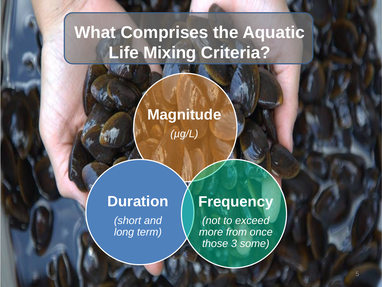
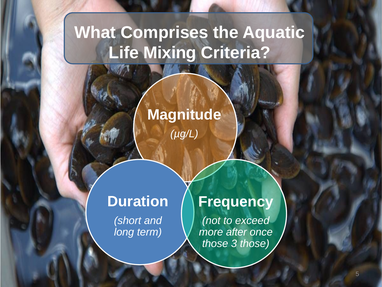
from: from -> after (236, 232)
3 some: some -> those (255, 243)
